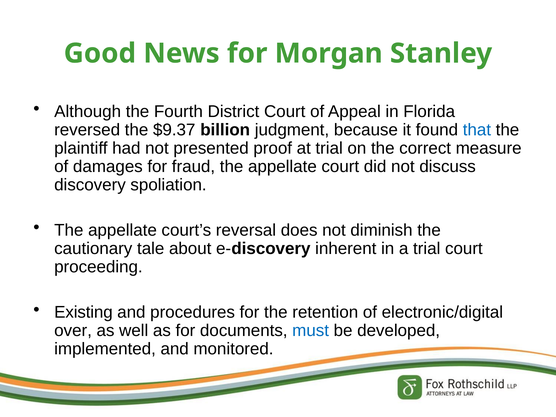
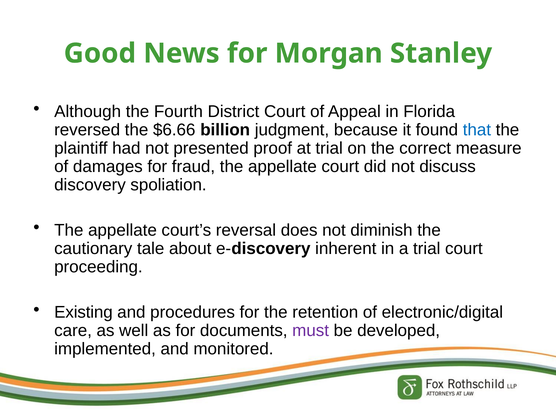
$9.37: $9.37 -> $6.66 (174, 130)
over: over -> care (73, 331)
must colour: blue -> purple (311, 331)
